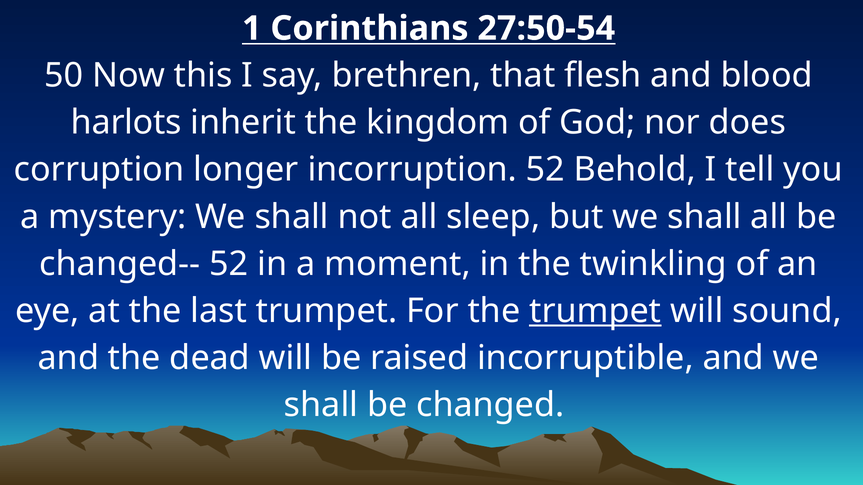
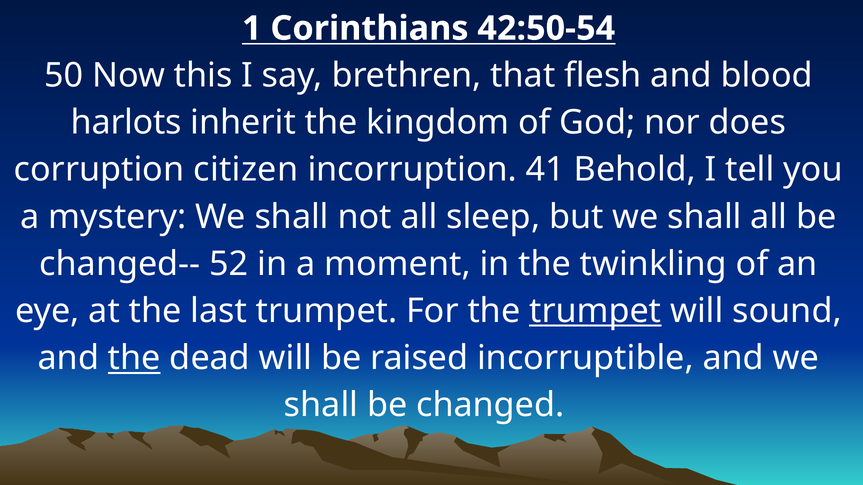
27:50-54: 27:50-54 -> 42:50-54 (546, 28)
longer: longer -> citizen (246, 170)
incorruption 52: 52 -> 41 (545, 170)
the underline: none -> present (134, 358)
